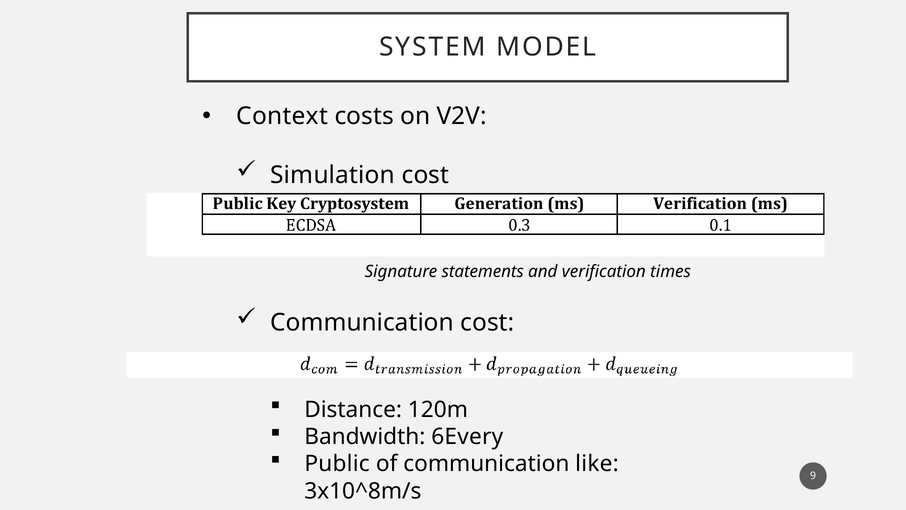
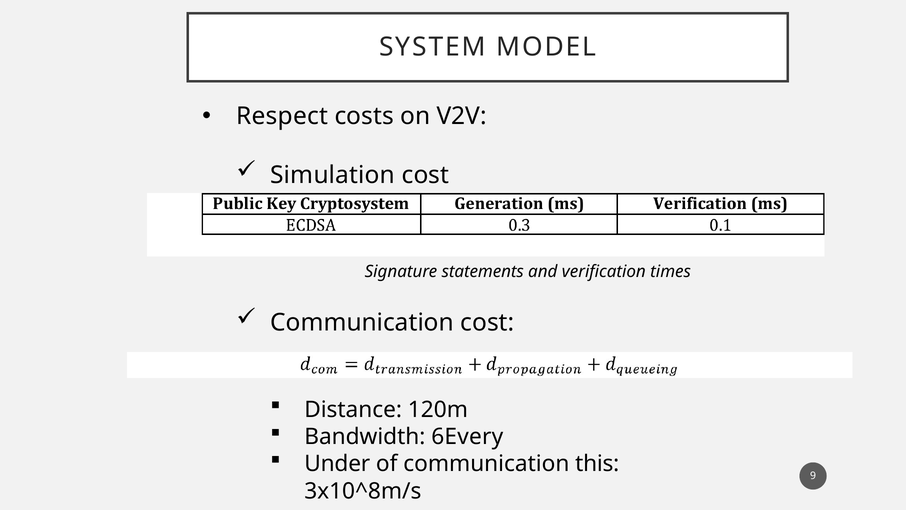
Context: Context -> Respect (282, 116)
Public: Public -> Under (337, 464)
like: like -> this (597, 464)
